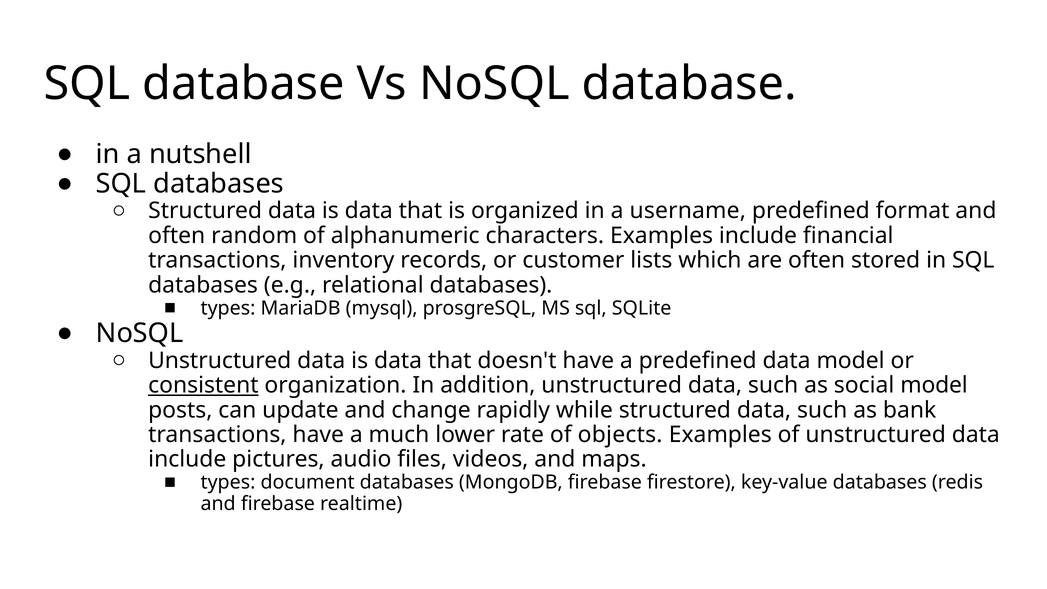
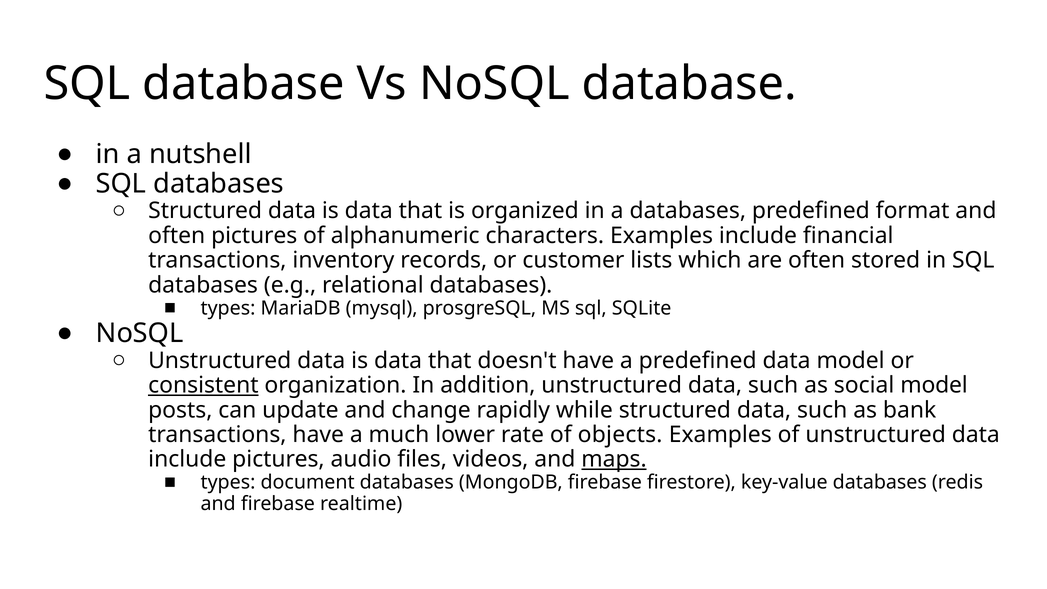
a username: username -> databases (688, 211)
often random: random -> pictures (254, 236)
maps underline: none -> present (614, 459)
